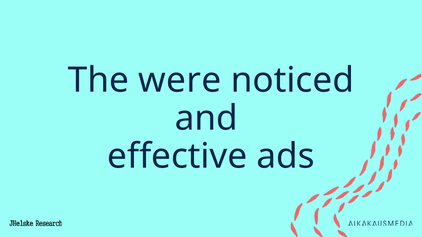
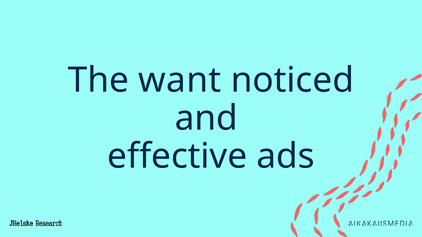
were: were -> want (180, 80)
